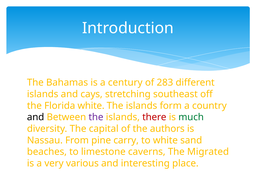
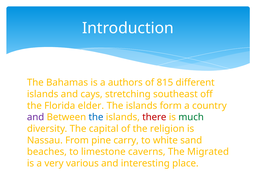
century: century -> authors (125, 83)
283: 283 -> 815 (165, 83)
Florida white: white -> elder (91, 106)
and colour: black -> purple (36, 117)
the colour: purple -> blue (96, 117)
authors: authors -> religion (167, 129)
